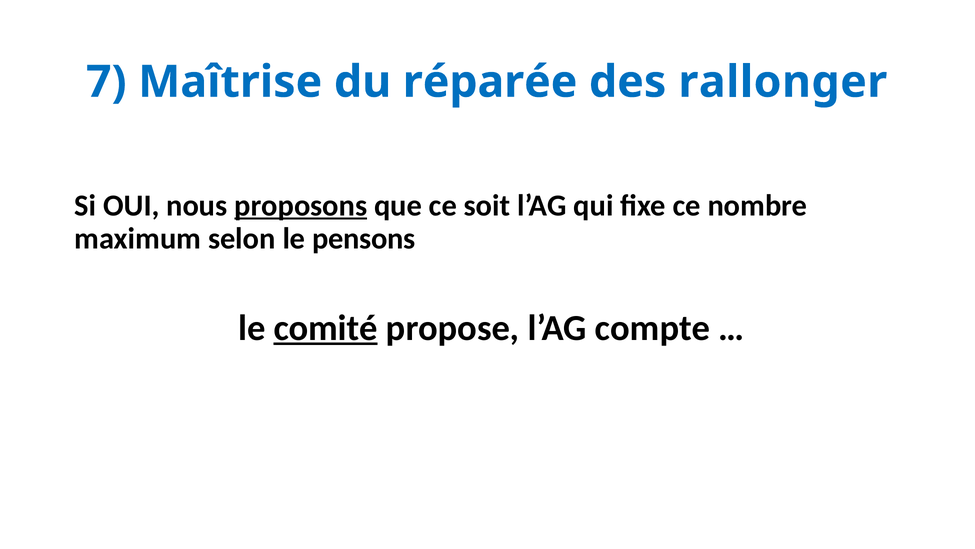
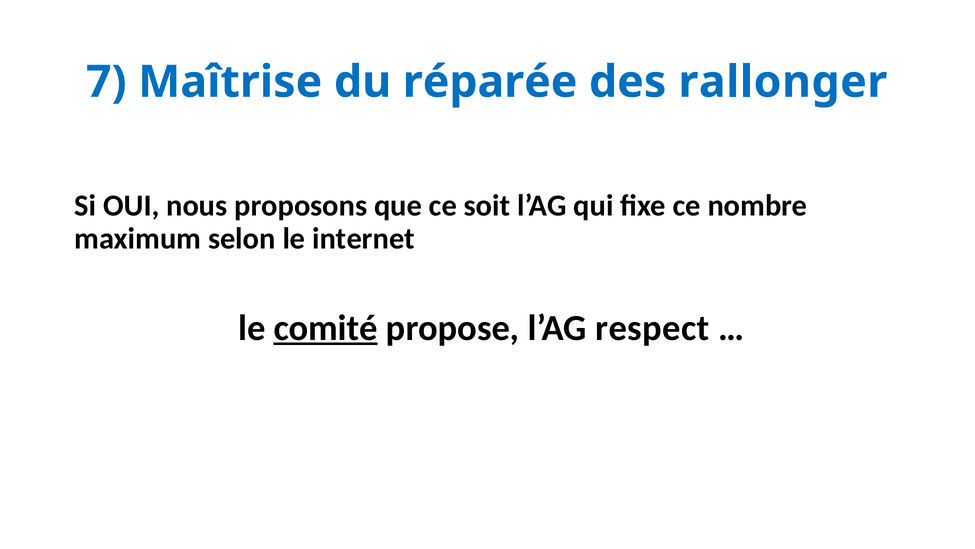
proposons underline: present -> none (301, 205)
pensons: pensons -> internet (364, 238)
compte: compte -> respect (652, 328)
